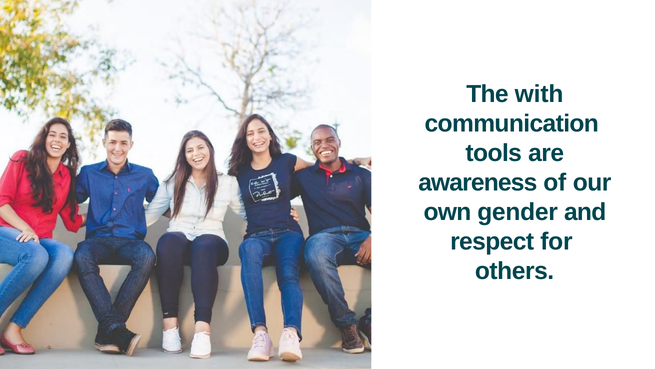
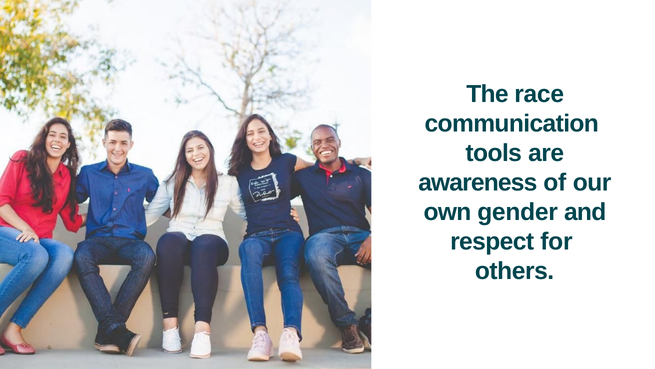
with: with -> race (539, 94)
